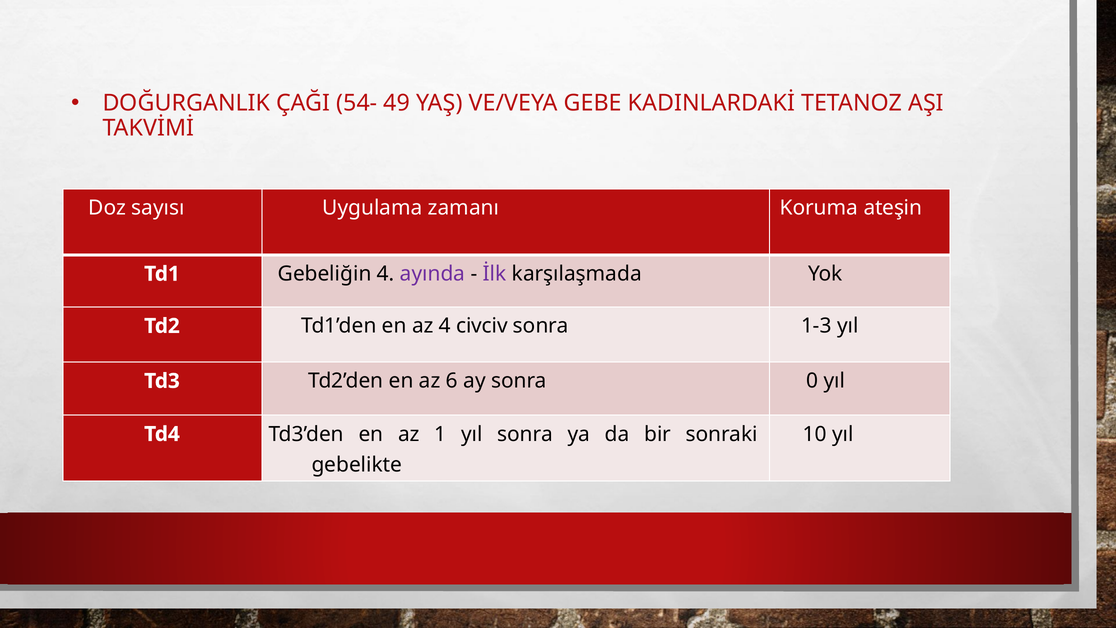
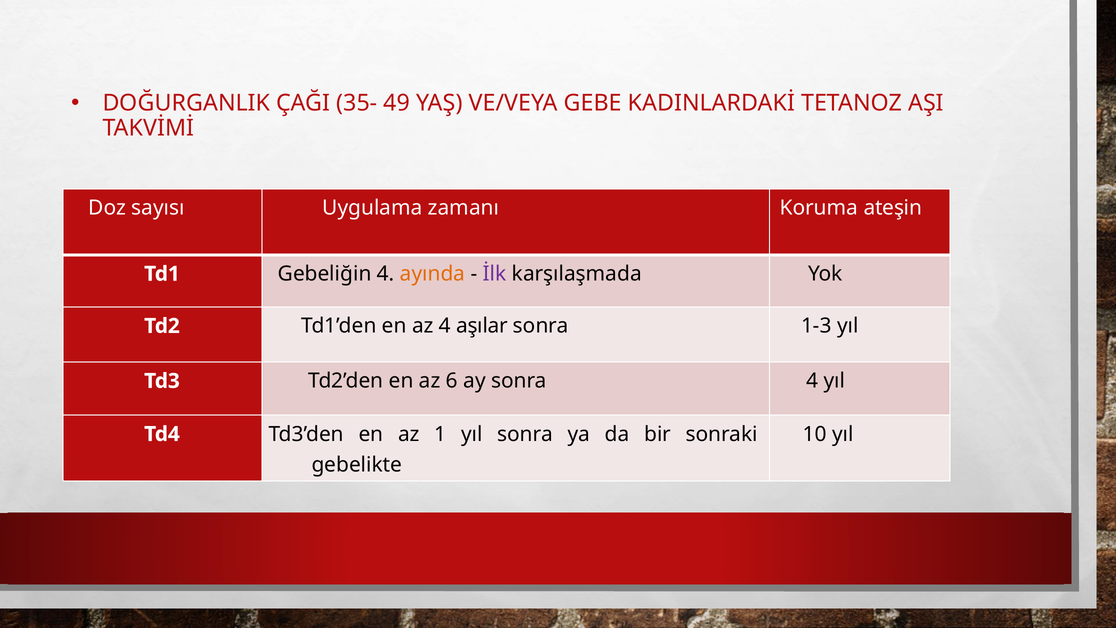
54-: 54- -> 35- (357, 103)
ayında colour: purple -> orange (433, 274)
civciv: civciv -> aşılar (482, 326)
sonra 0: 0 -> 4 (812, 381)
